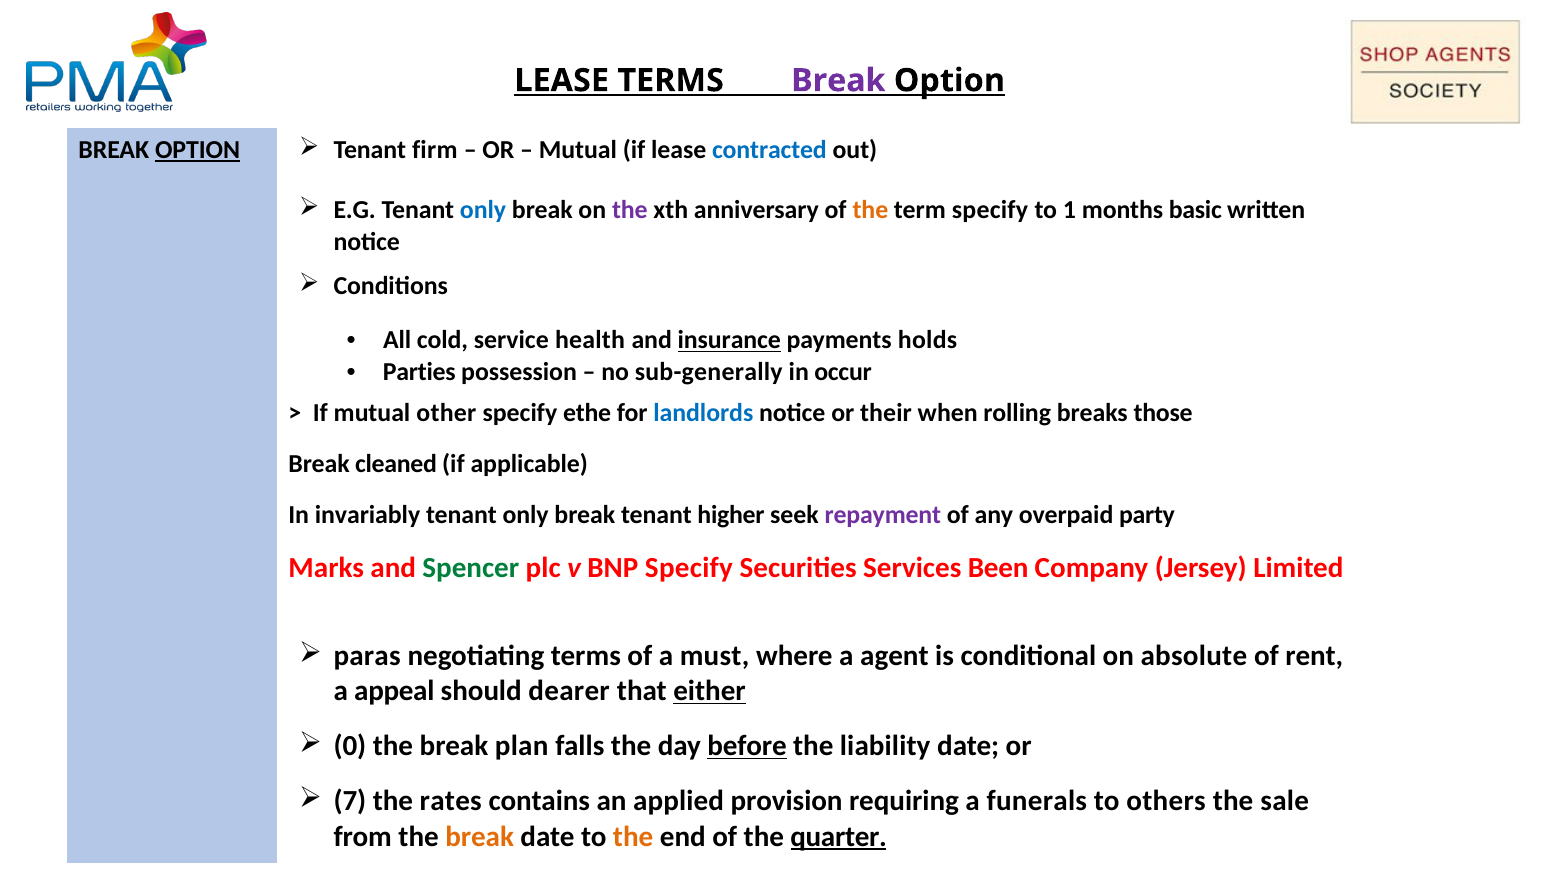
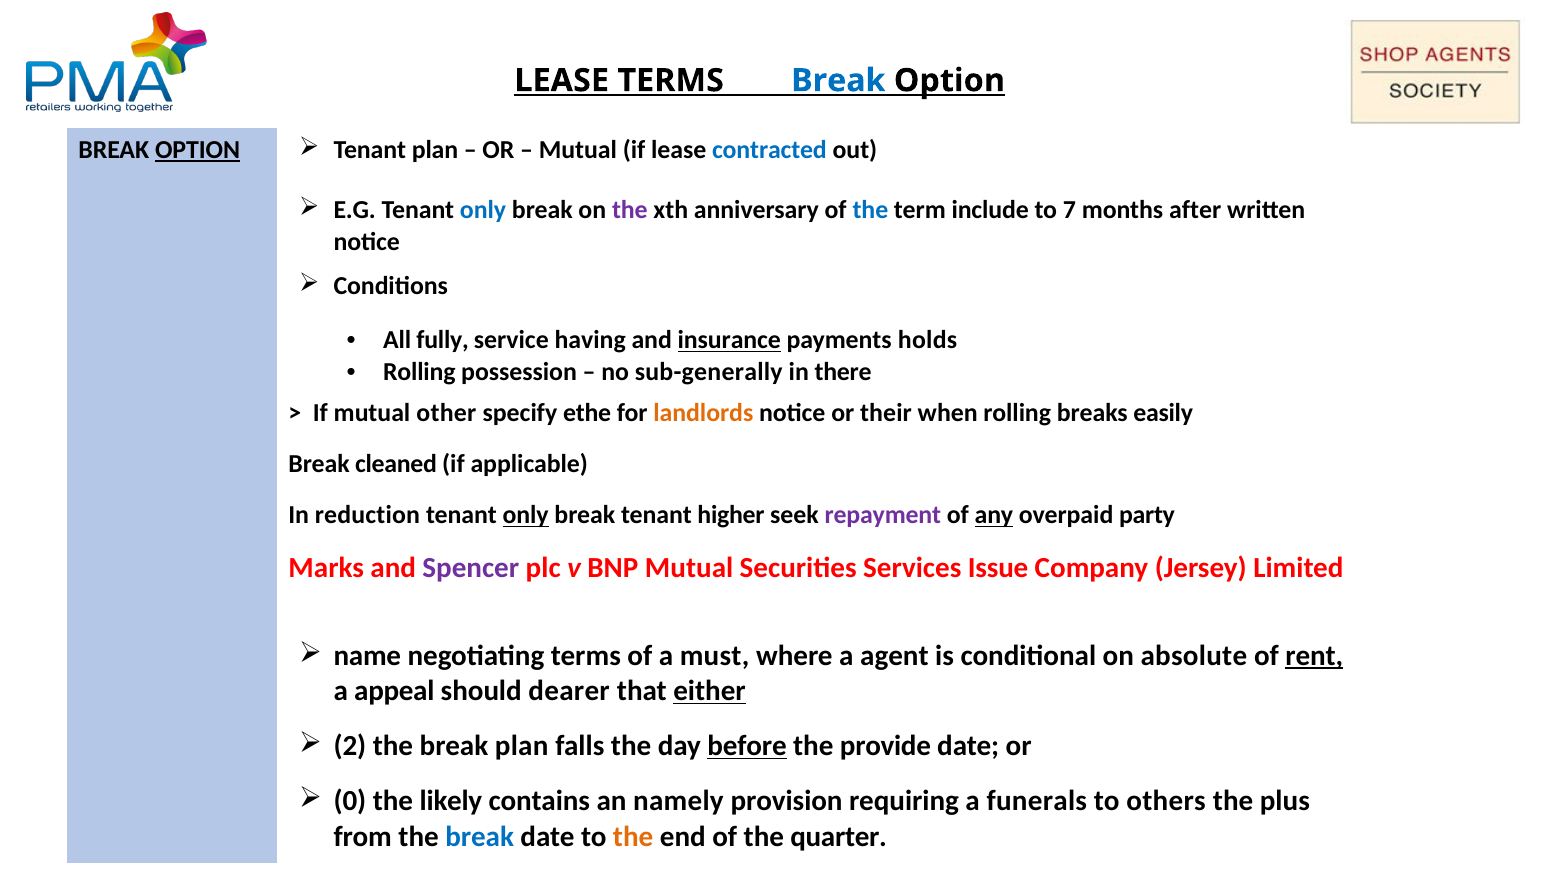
Break colour: purple -> blue (838, 81)
Tenant firm: firm -> plan (435, 150)
the colour: orange -> blue (870, 210)
term specify: specify -> include (990, 210)
1: 1 -> 7 (1069, 210)
basic: basic -> after (1195, 210)
cold: cold -> fully (443, 340)
health: health -> having (590, 340)
Parties: Parties -> Rolling (419, 372)
occur: occur -> there (843, 372)
landlords colour: blue -> orange (703, 413)
those: those -> easily (1163, 413)
invariably: invariably -> reduction (367, 515)
only underline: none -> present (526, 515)
any underline: none -> present (994, 515)
Spencer colour: green -> purple (471, 568)
BNP Specify: Specify -> Mutual (689, 568)
Been: Been -> Issue (998, 568)
paras: paras -> name (367, 656)
rent underline: none -> present (1314, 656)
0: 0 -> 2 (350, 746)
liability: liability -> provide (885, 746)
7: 7 -> 0 (350, 801)
rates: rates -> likely (451, 801)
applied: applied -> namely (678, 801)
sale: sale -> plus (1285, 801)
break colour: orange -> blue (480, 836)
quarter underline: present -> none (839, 836)
